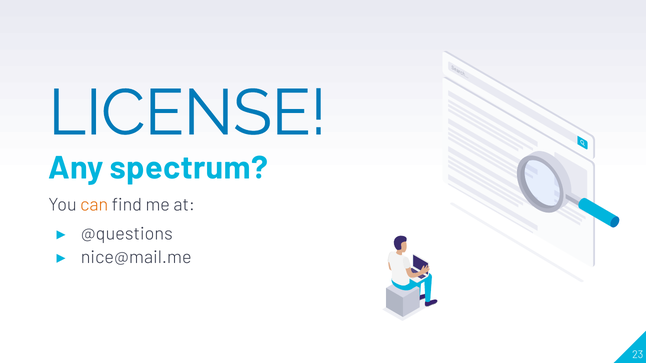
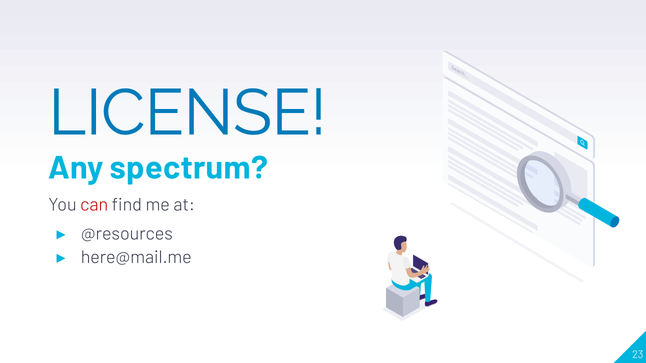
can colour: orange -> red (94, 205)
@questions: @questions -> @resources (127, 234)
nice@mail.me: nice@mail.me -> here@mail.me (136, 258)
